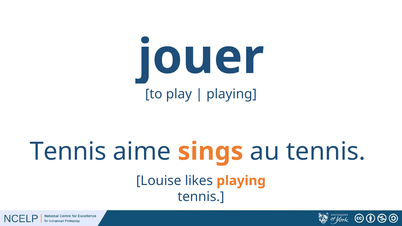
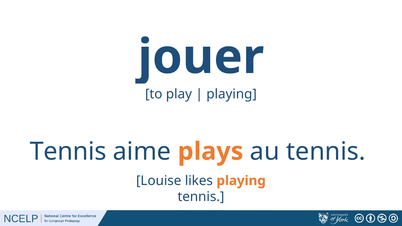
sings: sings -> plays (211, 152)
